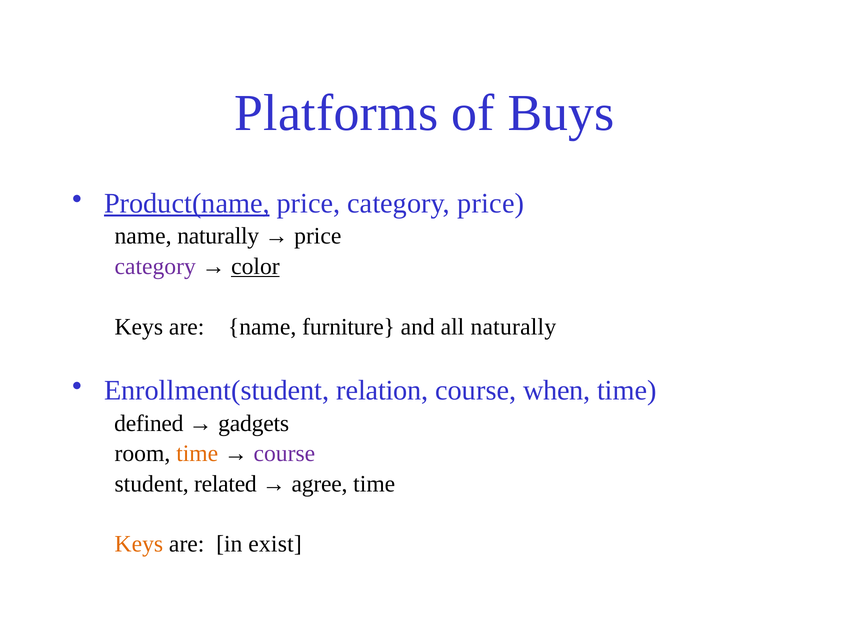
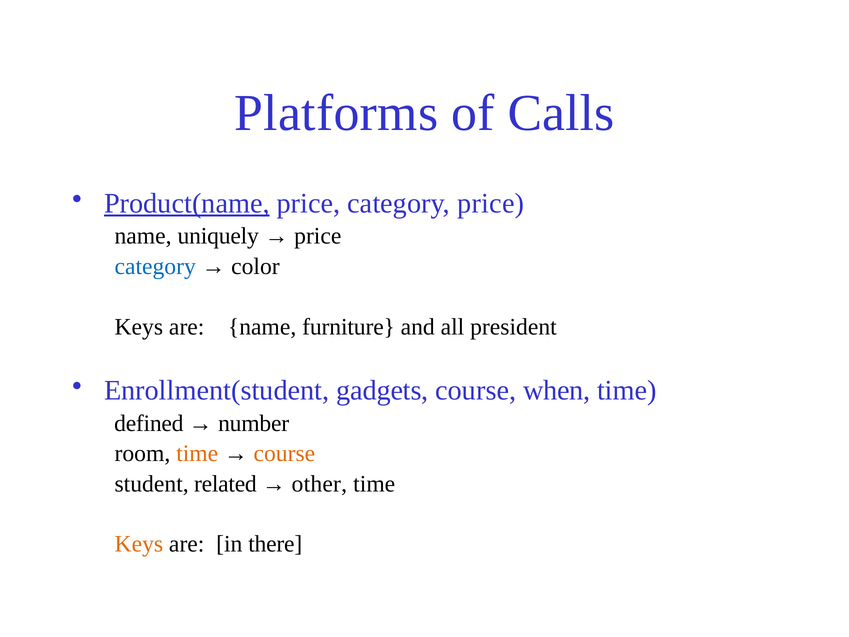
Buys: Buys -> Calls (561, 113)
name naturally: naturally -> uniquely (218, 236)
category colour: purple -> blue (155, 266)
color underline: present -> none (255, 266)
all naturally: naturally -> president (513, 327)
relation: relation -> gadgets (382, 390)
gadgets: gadgets -> number (254, 423)
course colour: purple -> orange (284, 453)
agree: agree -> other (319, 484)
exist: exist -> there (275, 544)
